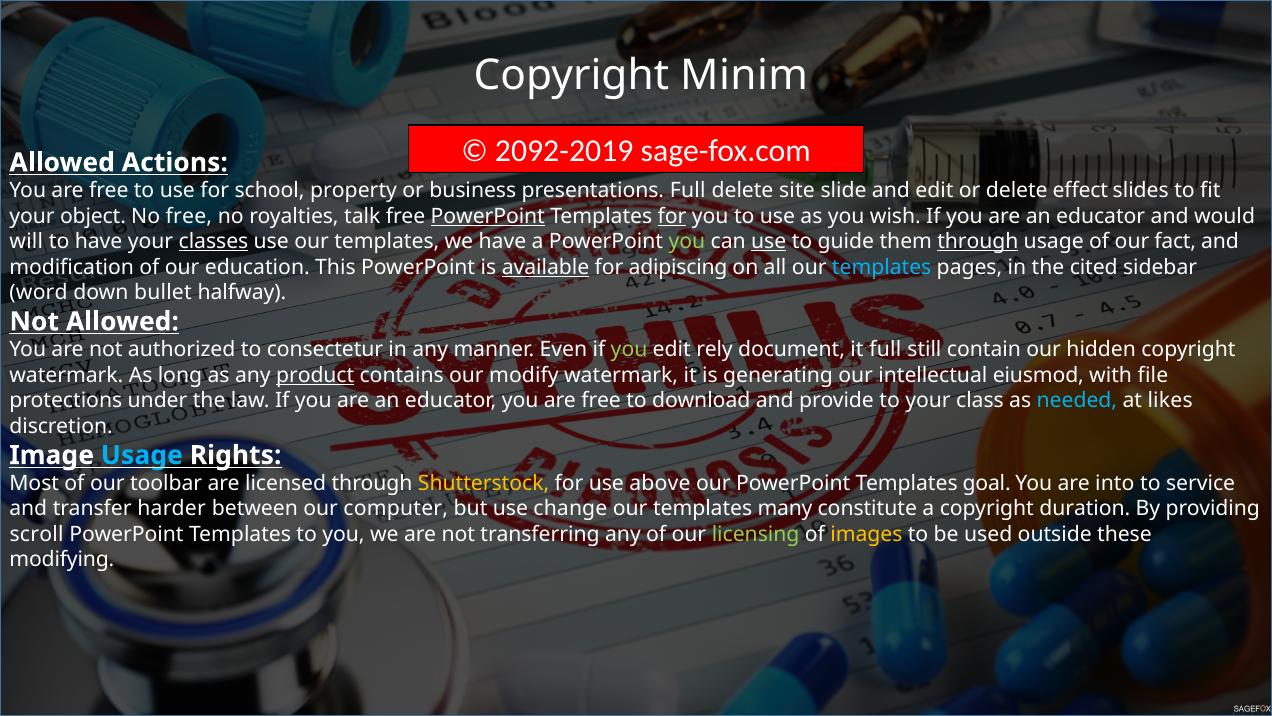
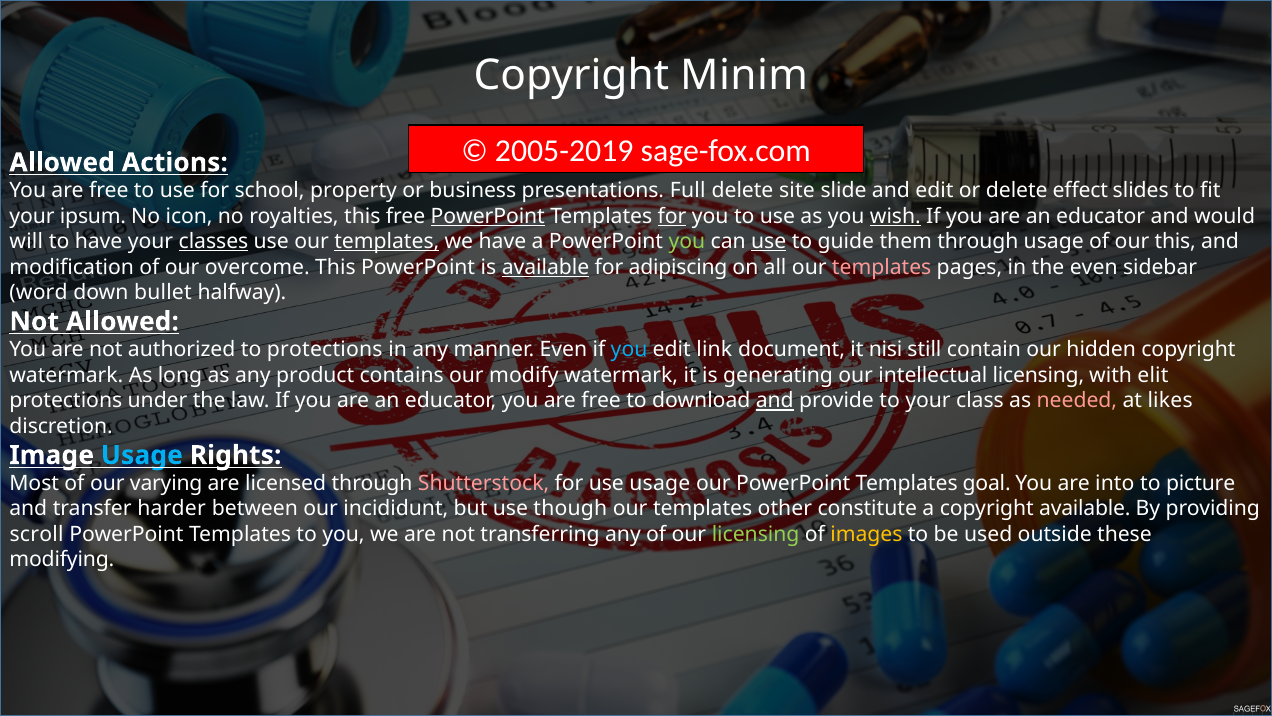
2092-2019: 2092-2019 -> 2005-2019 (564, 151)
object: object -> ipsum (93, 216)
No free: free -> icon (189, 216)
royalties talk: talk -> this (362, 216)
wish underline: none -> present (895, 216)
templates underline: none -> present (387, 242)
through underline: present -> none (978, 242)
our fact: fact -> this (1175, 242)
education: education -> overcome (257, 267)
templates colour: light blue -> pink (882, 267)
the cited: cited -> even (1094, 267)
to consectetur: consectetur -> protections (325, 350)
you colour: light green -> light blue (629, 350)
rely: rely -> link (714, 350)
it full: full -> nisi (886, 350)
product underline: present -> none (315, 375)
intellectual eiusmod: eiusmod -> licensing (1038, 375)
file: file -> elit (1153, 375)
and underline: none -> present (775, 401)
needed colour: light blue -> pink (1077, 401)
toolbar: toolbar -> varying (166, 483)
Shutterstock colour: yellow -> pink (484, 483)
use above: above -> usage (660, 483)
service: service -> picture (1201, 483)
computer: computer -> incididunt (396, 509)
change: change -> though (570, 509)
many: many -> other (785, 509)
copyright duration: duration -> available (1085, 509)
